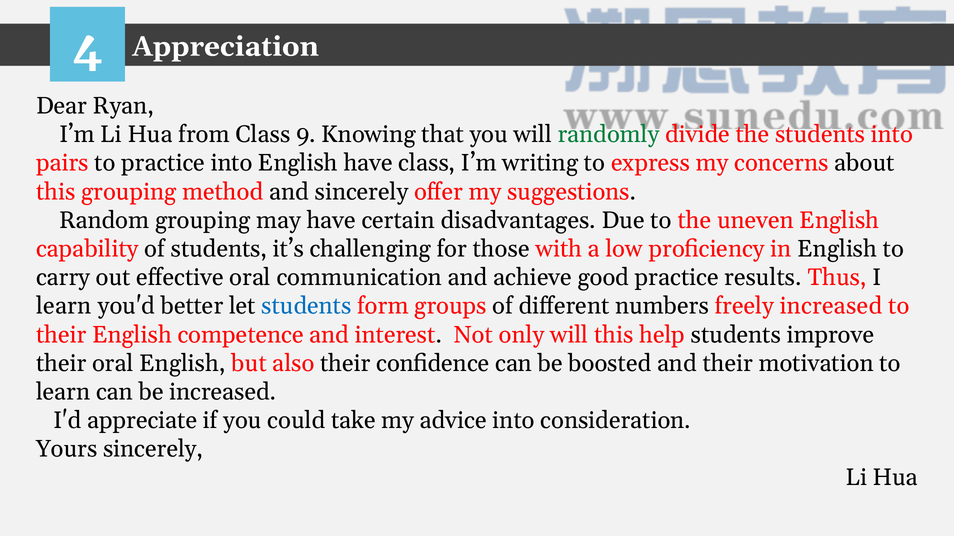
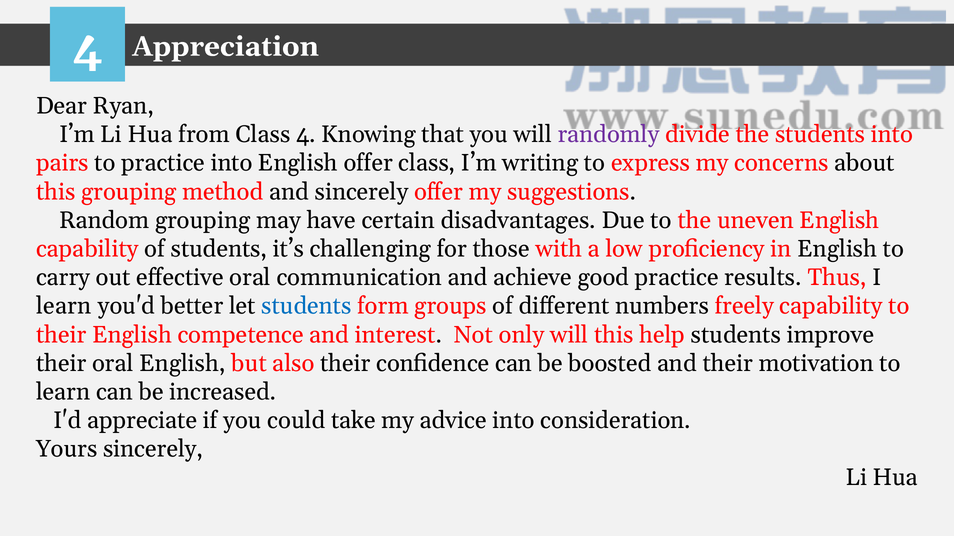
Class 9: 9 -> 4 (306, 135)
randomly colour: green -> purple (609, 135)
English have: have -> offer (368, 163)
freely increased: increased -> capability (831, 306)
